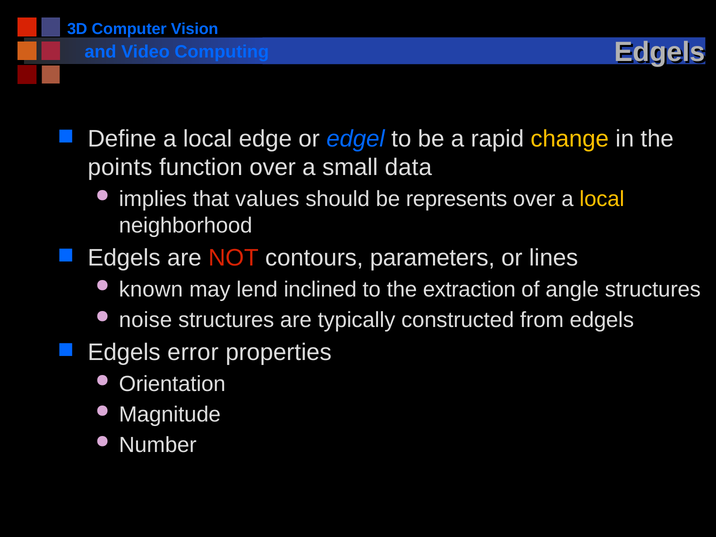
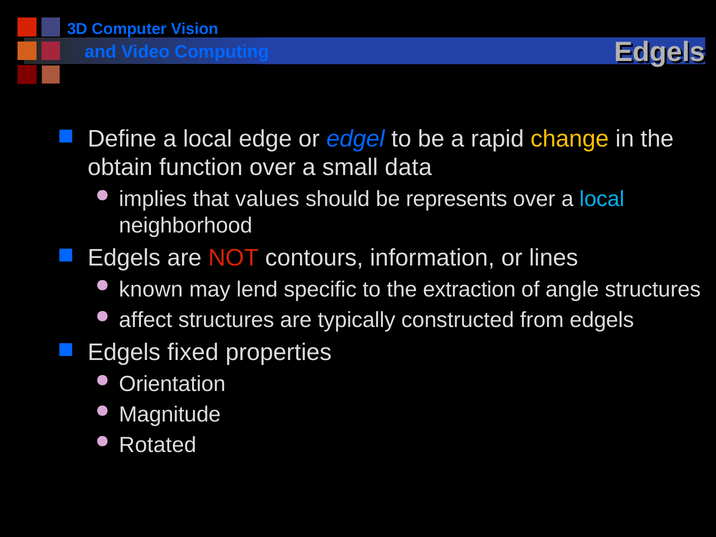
points: points -> obtain (120, 167)
local colour: yellow -> light blue (602, 199)
parameters: parameters -> information (432, 258)
inclined: inclined -> specific (320, 289)
noise: noise -> affect (146, 320)
error: error -> fixed (193, 352)
Number: Number -> Rotated (158, 445)
